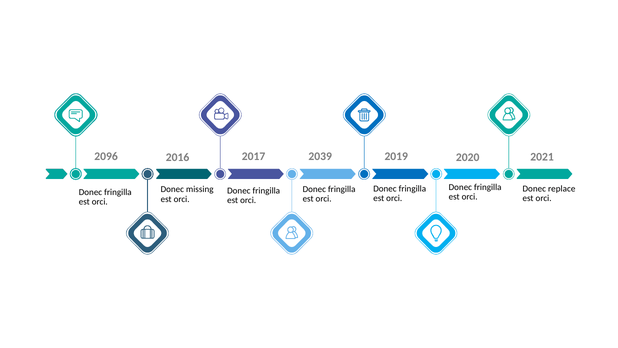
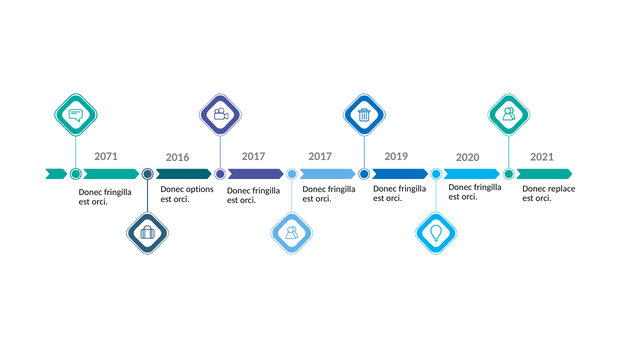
2096: 2096 -> 2071 (106, 156)
2039: 2039 -> 2017 (320, 156)
missing: missing -> options (200, 189)
